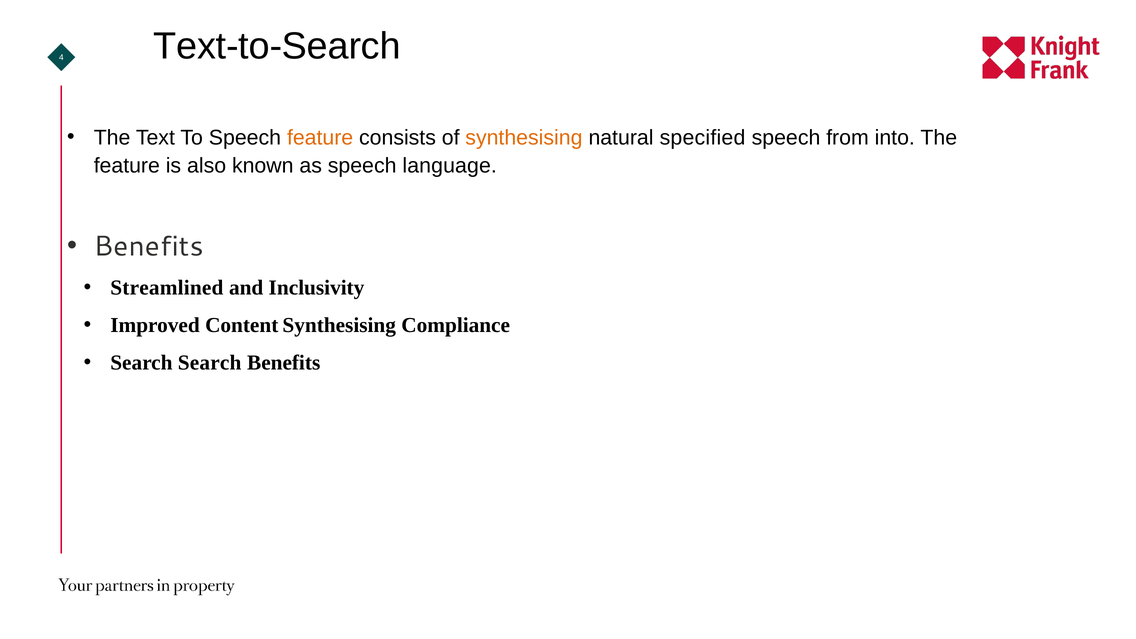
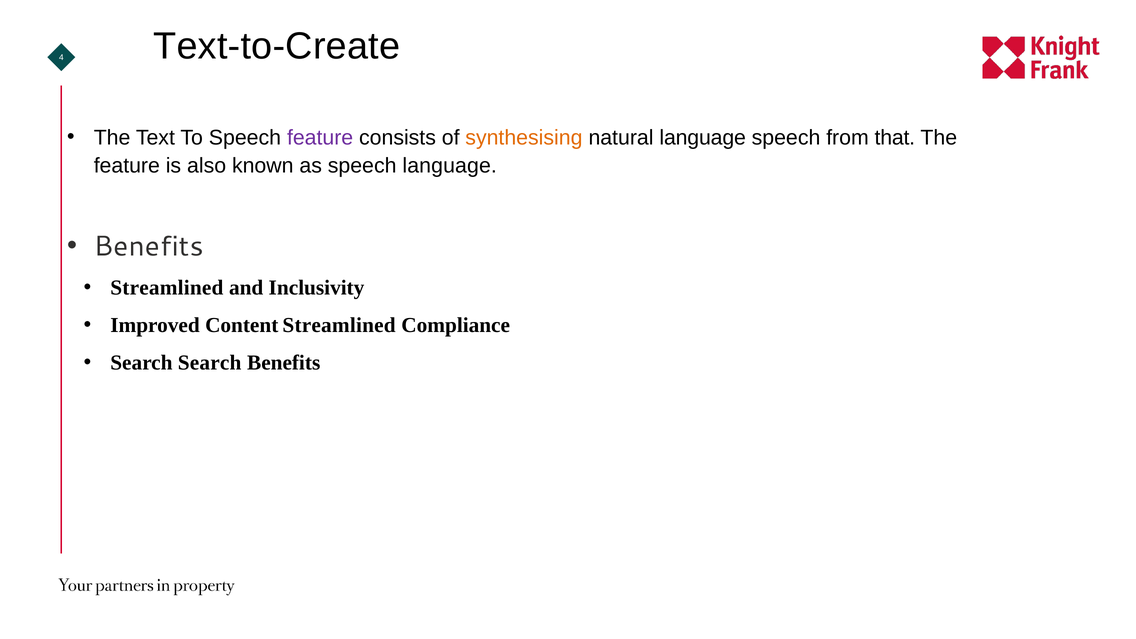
Text-to-Search: Text-to-Search -> Text-to-Create (277, 46)
feature colour: orange -> purple (320, 137)
natural specified: specified -> language (703, 137)
into: into -> that (895, 137)
Content Synthesising: Synthesising -> Streamlined (339, 325)
